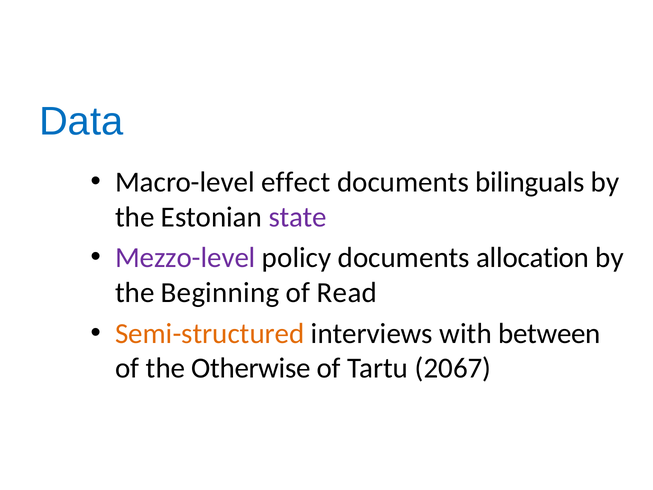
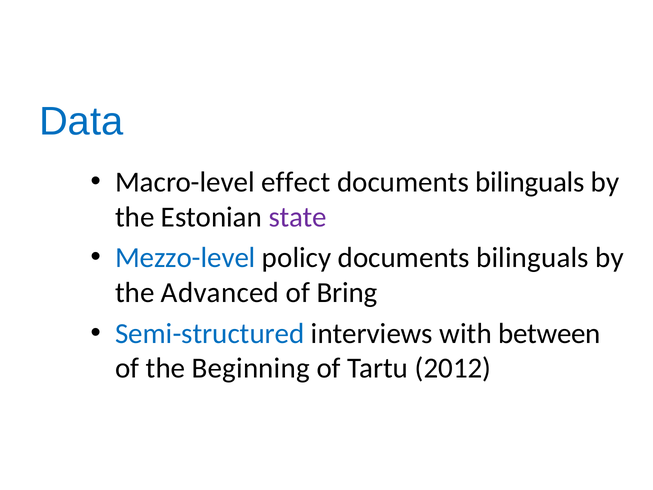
Mezzo-level colour: purple -> blue (185, 258)
policy documents allocation: allocation -> bilinguals (532, 258)
Beginning: Beginning -> Advanced (220, 293)
Read: Read -> Bring (347, 293)
Semi-structured colour: orange -> blue (210, 333)
Otherwise: Otherwise -> Beginning (251, 368)
2067: 2067 -> 2012 (453, 368)
